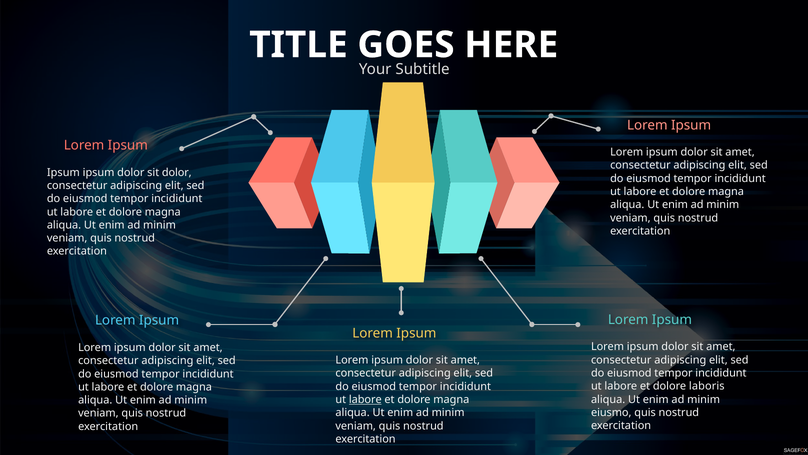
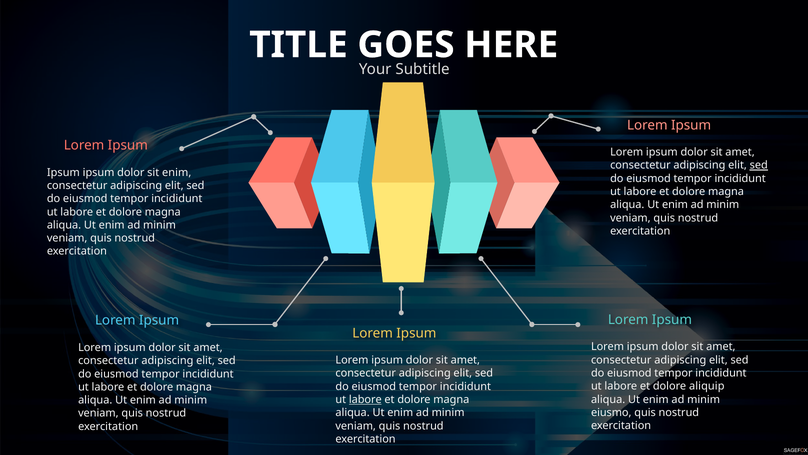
sed underline: none -> present (759, 165)
sit dolor: dolor -> enim (177, 172)
laboris: laboris -> aliquip (707, 386)
